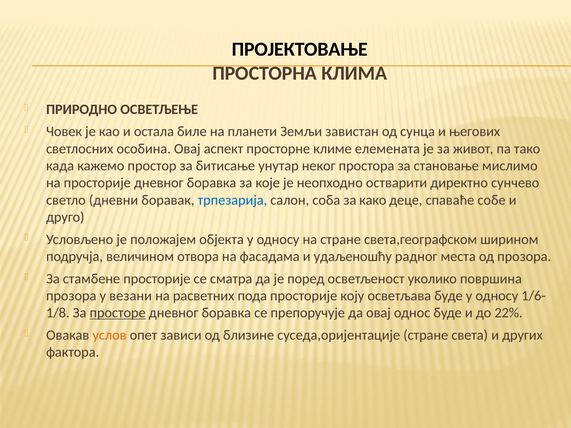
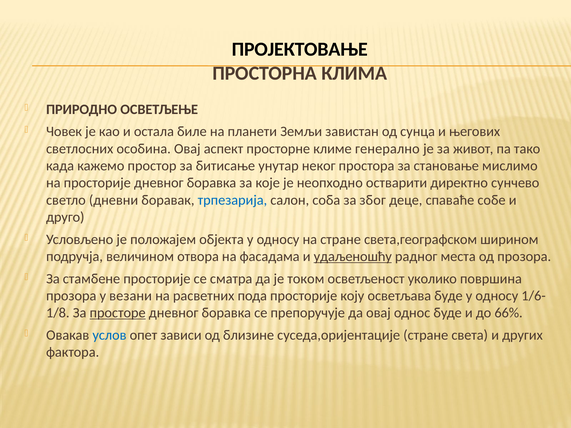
елемената: елемената -> генерално (387, 149)
како: како -> због (373, 200)
удаљеношћу underline: none -> present (353, 257)
поред: поред -> током (306, 279)
22%: 22% -> 66% (509, 313)
услов colour: orange -> blue (109, 335)
